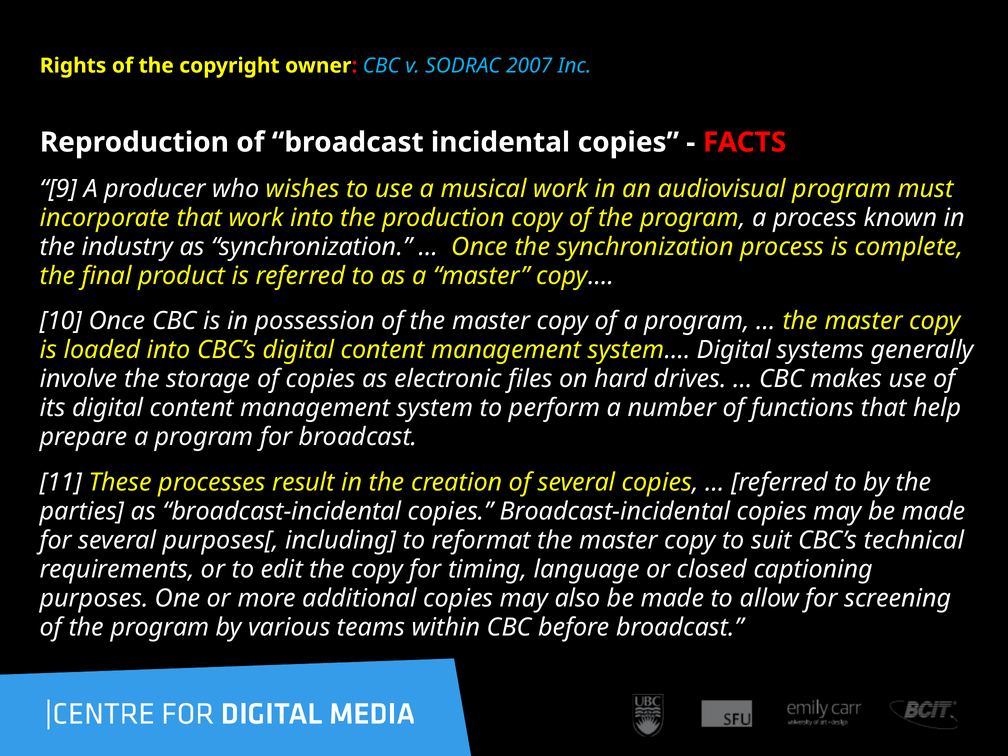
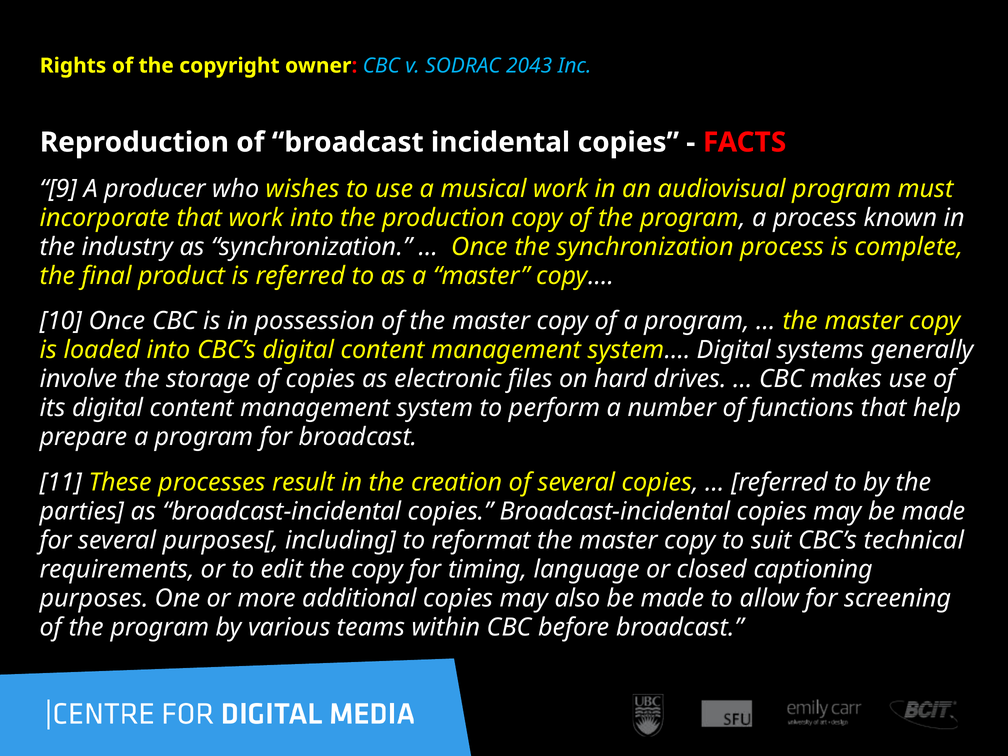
2007: 2007 -> 2043 (529, 66)
